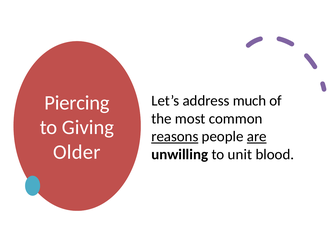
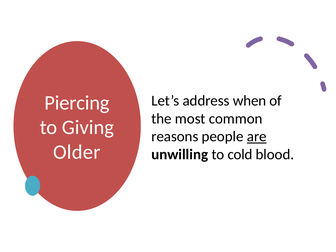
much: much -> when (250, 101)
reasons underline: present -> none (175, 137)
unit: unit -> cold (240, 154)
